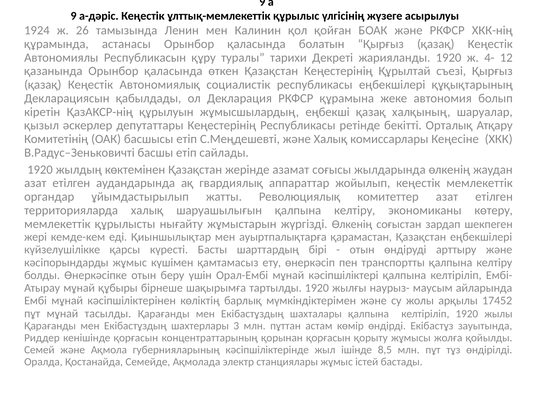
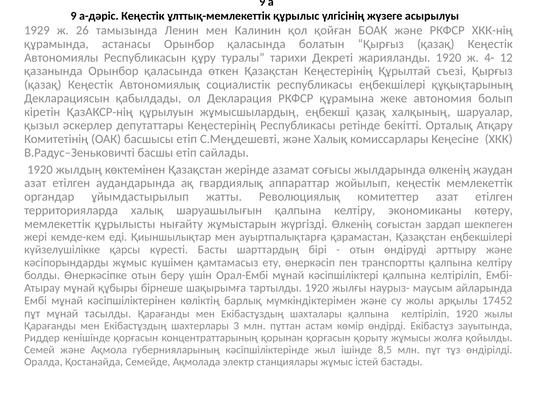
1924: 1924 -> 1929 (37, 30)
